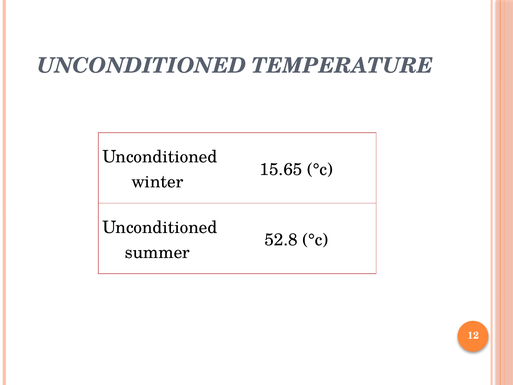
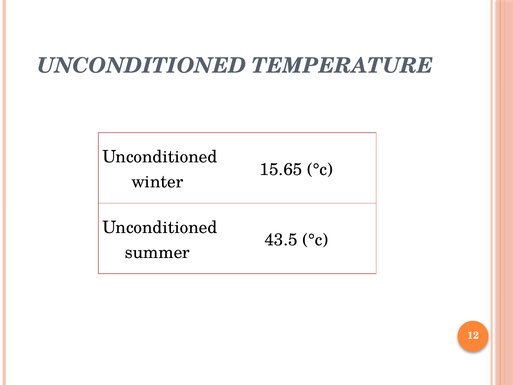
52.8: 52.8 -> 43.5 (281, 240)
